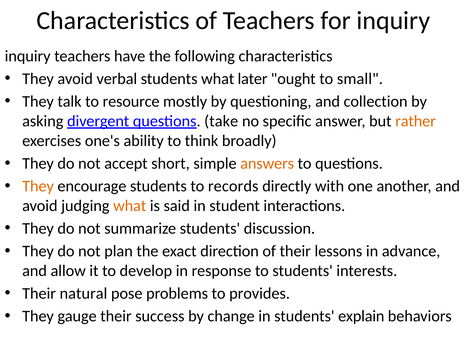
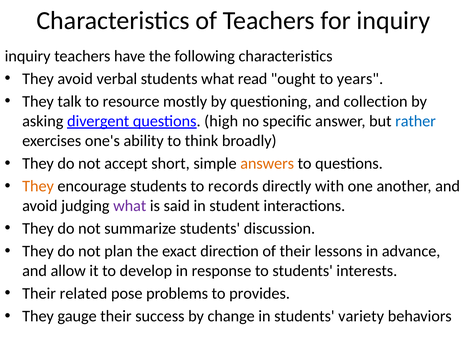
later: later -> read (253, 79)
small: small -> years (360, 79)
take: take -> high (221, 121)
rather colour: orange -> blue (416, 121)
what colour: orange -> purple (130, 205)
natural: natural -> related (83, 293)
explain: explain -> variety (361, 316)
